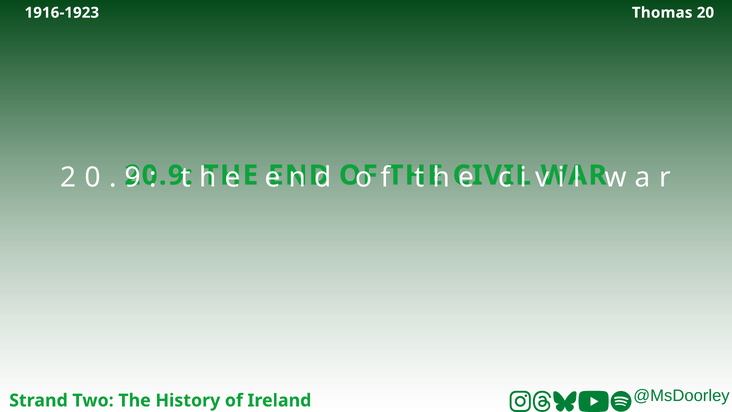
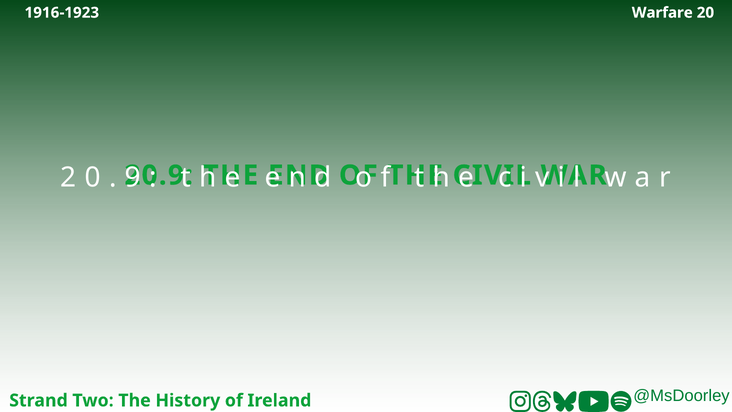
Thomas: Thomas -> Warfare (662, 13)
